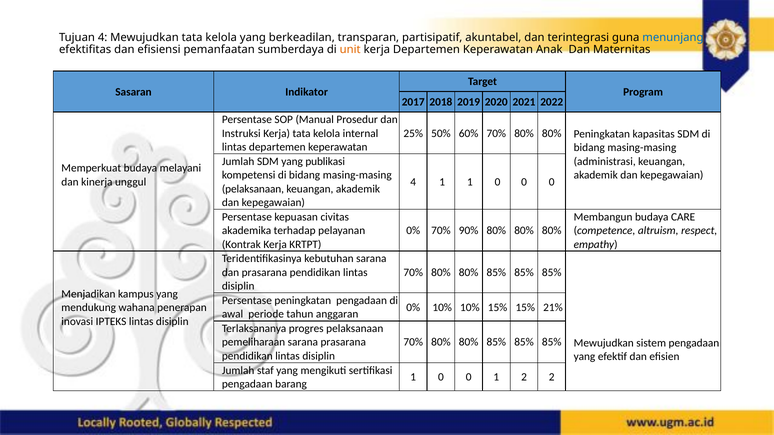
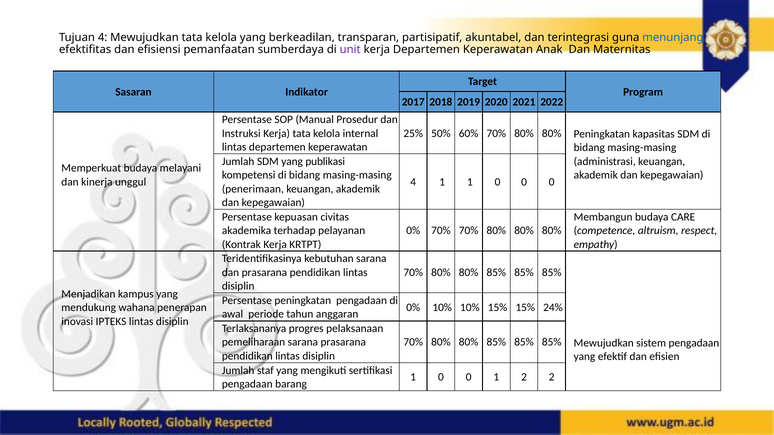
unit colour: orange -> purple (350, 50)
pelaksanaan: pelaksanaan -> penerimaan (253, 189)
70% 90%: 90% -> 70% (469, 231)
21%: 21% -> 24% (553, 308)
